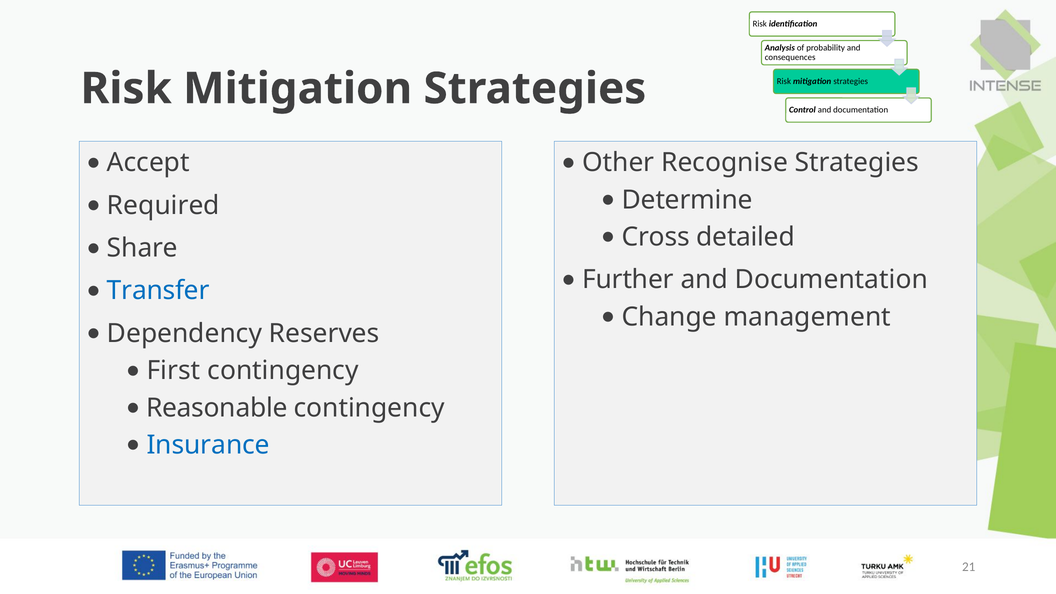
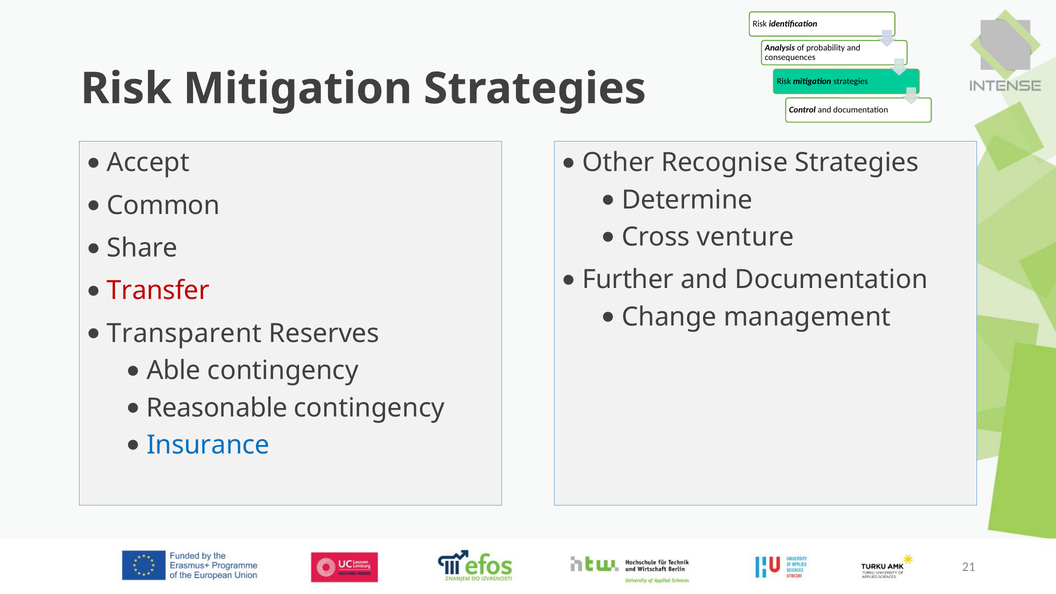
Required: Required -> Common (163, 205)
detailed: detailed -> venture (745, 237)
Transfer colour: blue -> red (158, 291)
Dependency: Dependency -> Transparent (184, 333)
First: First -> Able (174, 371)
